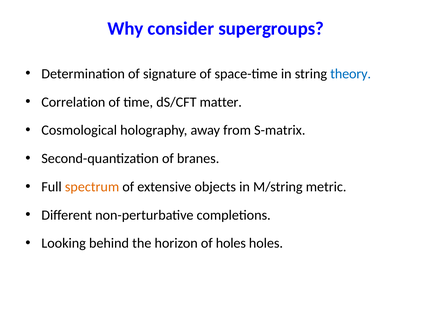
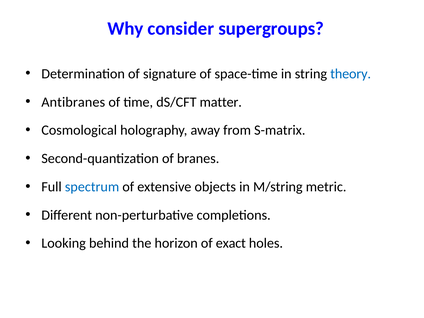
Correlation: Correlation -> Antibranes (73, 102)
spectrum colour: orange -> blue (92, 187)
of holes: holes -> exact (231, 243)
